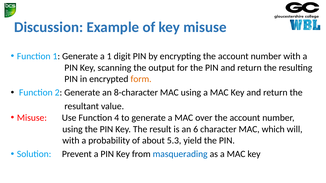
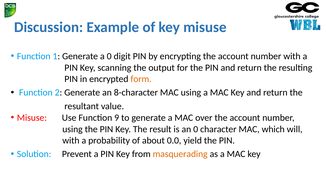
a 1: 1 -> 0 (109, 56)
4: 4 -> 9 (117, 118)
an 6: 6 -> 0 (196, 129)
5.3: 5.3 -> 0.0 (174, 141)
masquerading colour: blue -> orange (180, 154)
